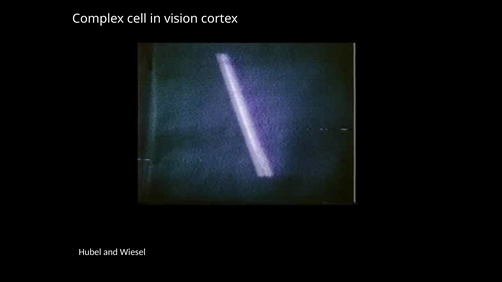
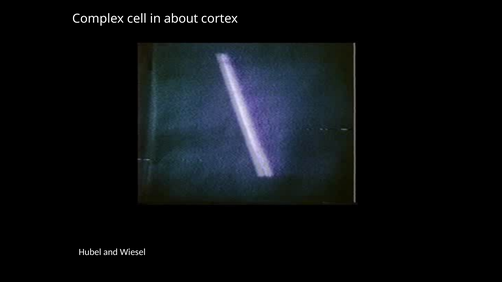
vision: vision -> about (181, 19)
